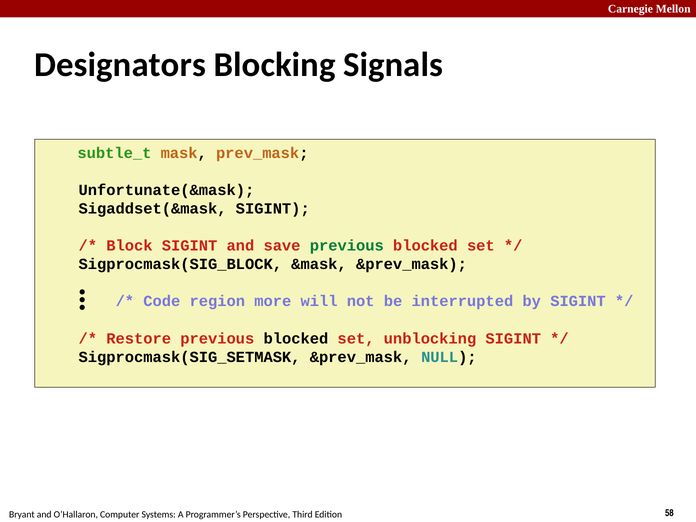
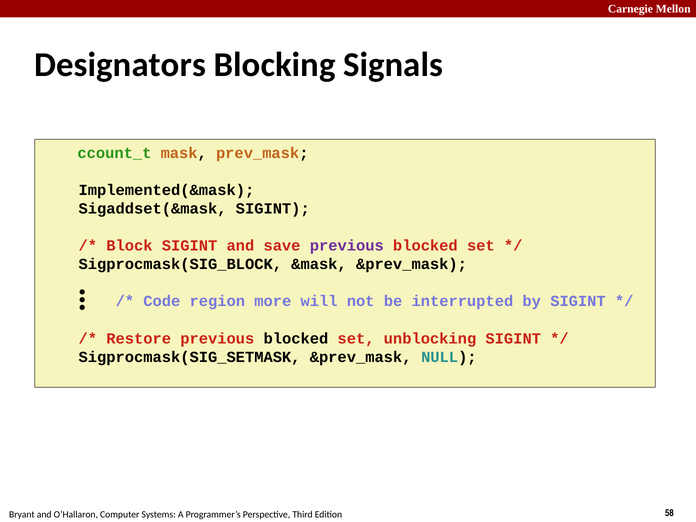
subtle_t: subtle_t -> ccount_t (114, 153)
Unfortunate(&mask: Unfortunate(&mask -> Implemented(&mask (166, 190)
previous colour: green -> purple (347, 246)
